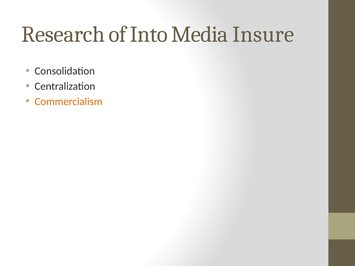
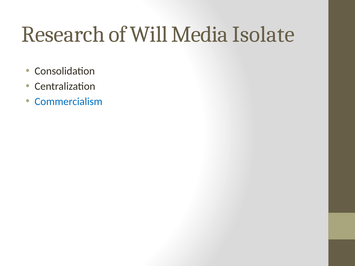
Into: Into -> Will (149, 34)
Insure: Insure -> Isolate (263, 34)
Commercialism colour: orange -> blue (69, 102)
